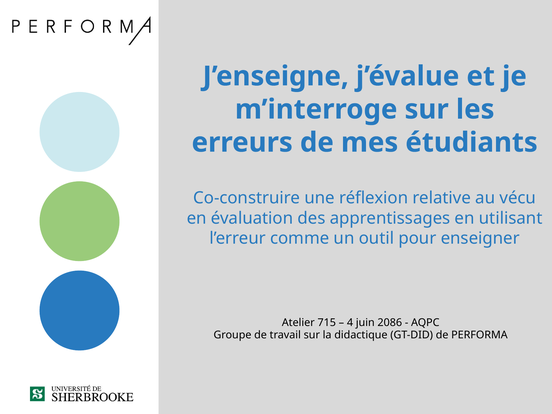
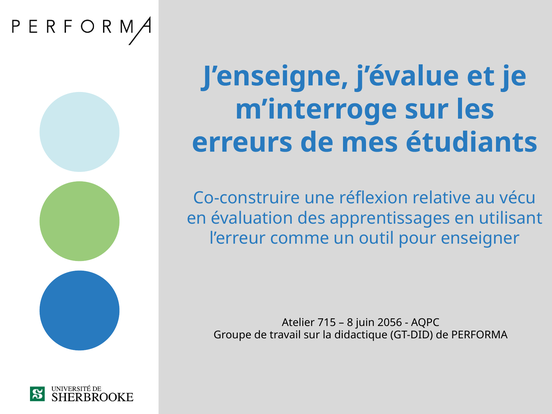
4: 4 -> 8 (350, 323)
2086: 2086 -> 2056 (390, 323)
